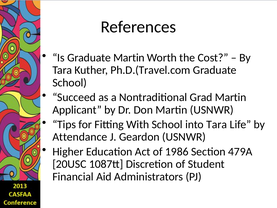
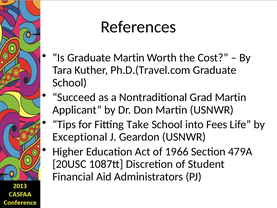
With: With -> Take (138, 124)
into Tara: Tara -> Fees (217, 124)
Attendance: Attendance -> Exceptional (80, 137)
1986: 1986 -> 1966 (177, 151)
